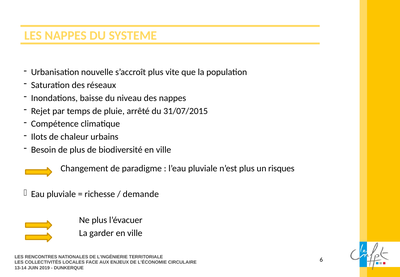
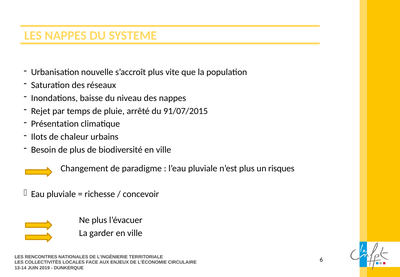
31/07/2015: 31/07/2015 -> 91/07/2015 (186, 111)
Compétence: Compétence -> Présentation (55, 124)
demande: demande -> concevoir (141, 194)
